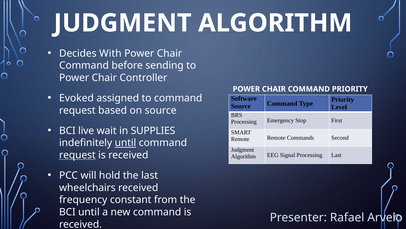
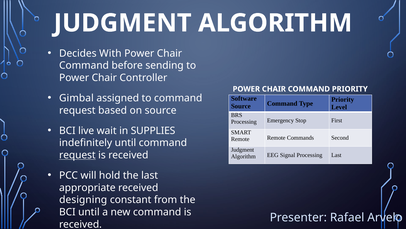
Evoked: Evoked -> Gimbal (76, 98)
until underline: present -> none (125, 143)
wheelchairs: wheelchairs -> appropriate (87, 187)
frequency: frequency -> designing (83, 199)
